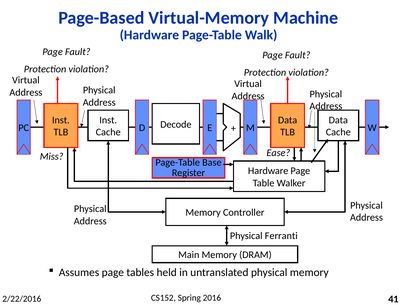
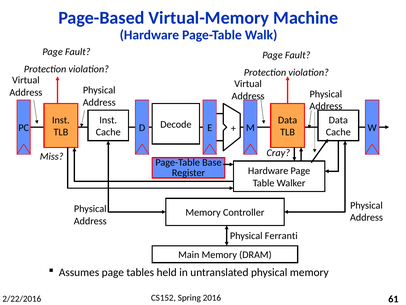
Ease: Ease -> Cray (278, 153)
41: 41 -> 61 (393, 299)
